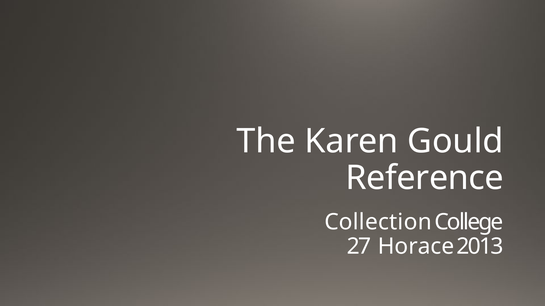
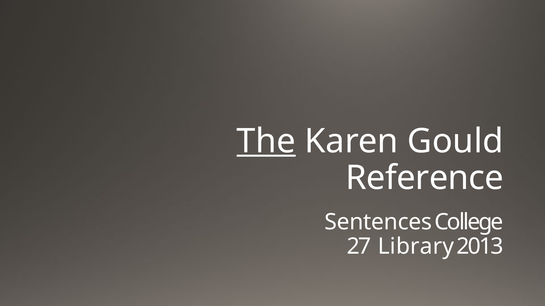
The underline: none -> present (266, 141)
Collection: Collection -> Sentences (378, 222)
Horace: Horace -> Library (416, 247)
